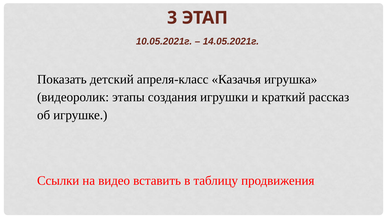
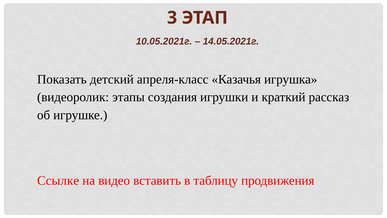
Ссылки: Ссылки -> Ссылке (58, 180)
